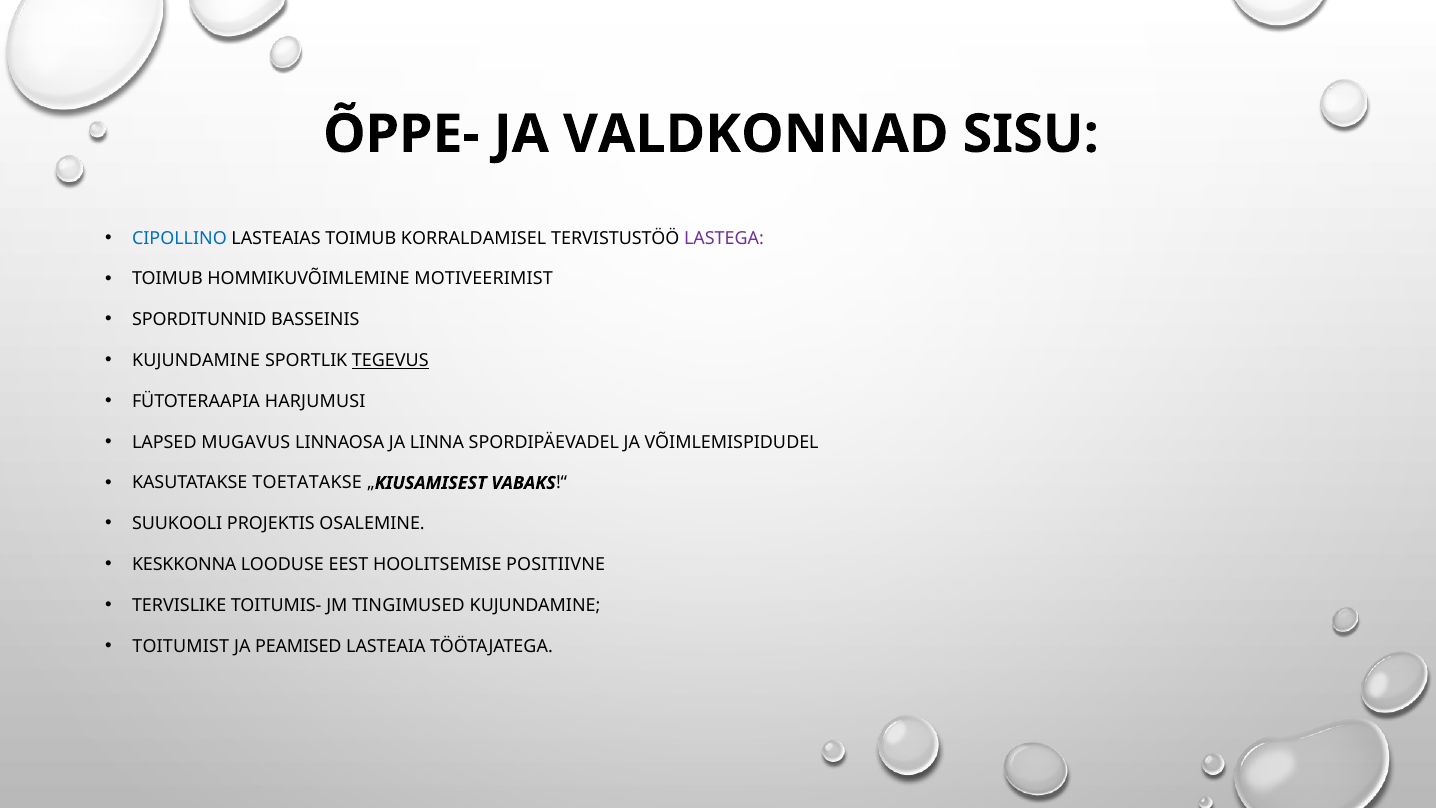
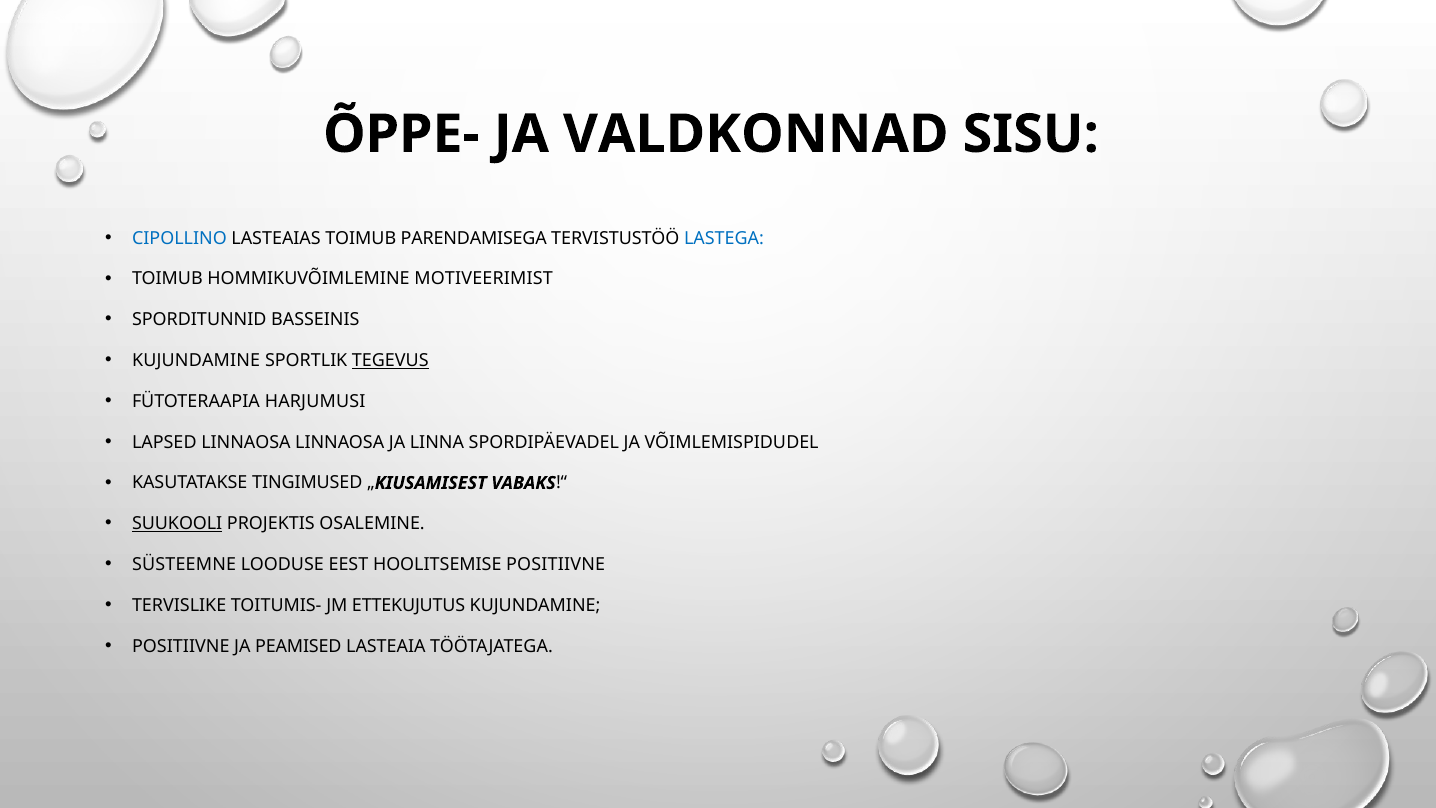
KORRALDAMISEL: KORRALDAMISEL -> PARENDAMISEGA (474, 238)
LASTEGA colour: purple -> blue (724, 238)
LAPSED MUGAVUS: MUGAVUS -> LINNAOSA (246, 442)
TOETATAKSE: TOETATAKSE -> TINGIMUSED (307, 483)
SUUKOOLI underline: none -> present (177, 524)
KESKKONNA: KESKKONNA -> SÜSTEEMNE (184, 564)
TINGIMUSED: TINGIMUSED -> ETTEKUJUTUS (409, 605)
TOITUMIST: TOITUMIST -> POSITIIVNE (181, 646)
